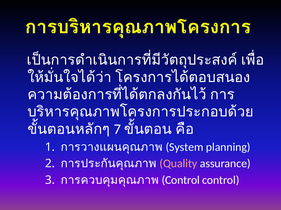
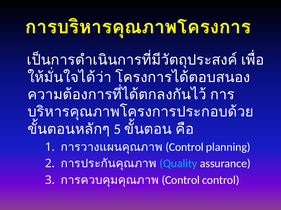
7: 7 -> 5 (117, 130)
System: System -> Control (185, 148)
Quality colour: pink -> light blue (178, 164)
